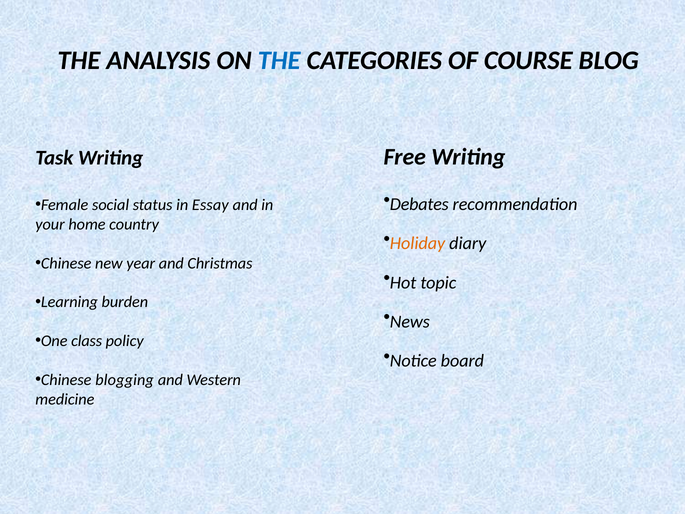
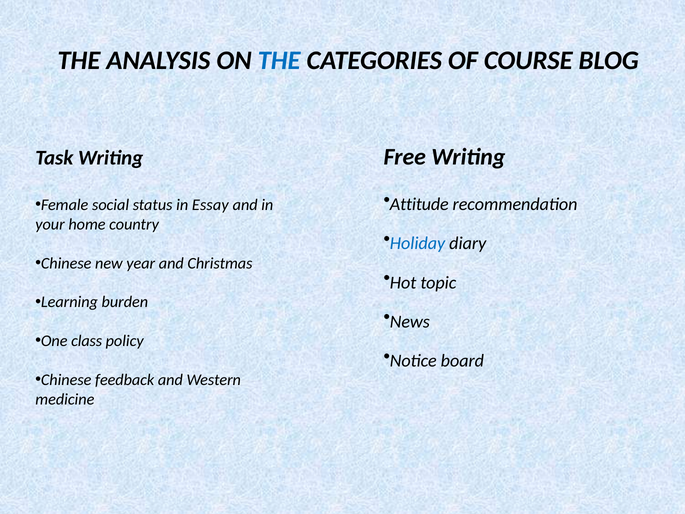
Debates: Debates -> Attitude (419, 204)
Holiday colour: orange -> blue (418, 243)
blogging: blogging -> feedback (125, 380)
